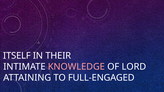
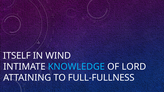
THEIR: THEIR -> WIND (58, 56)
KNOWLEDGE colour: pink -> light blue (76, 67)
FULL-ENGAGED: FULL-ENGAGED -> FULL-FULLNESS (101, 78)
